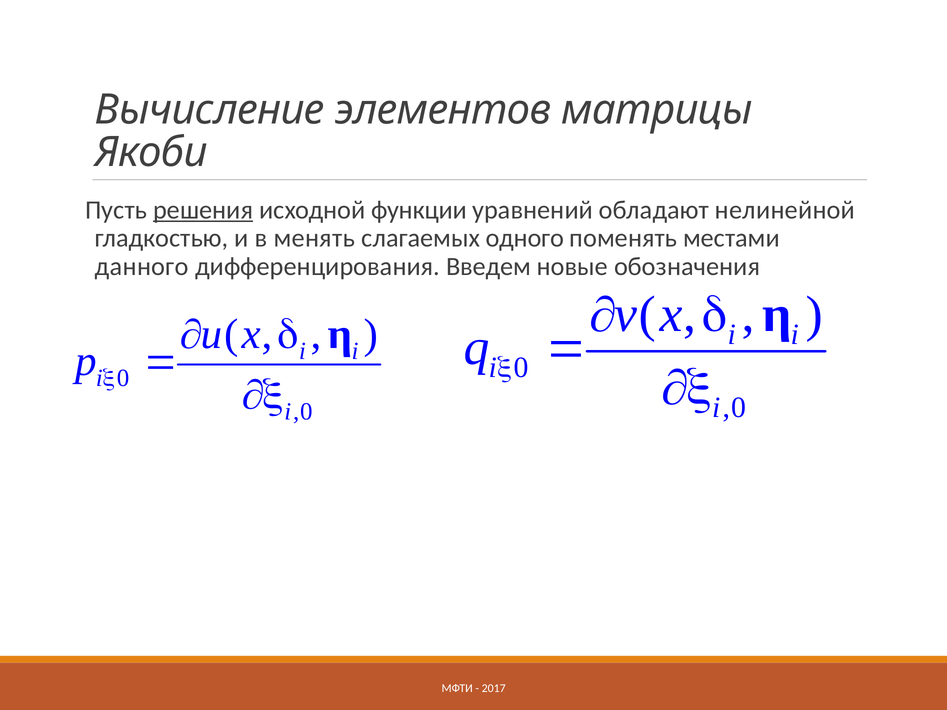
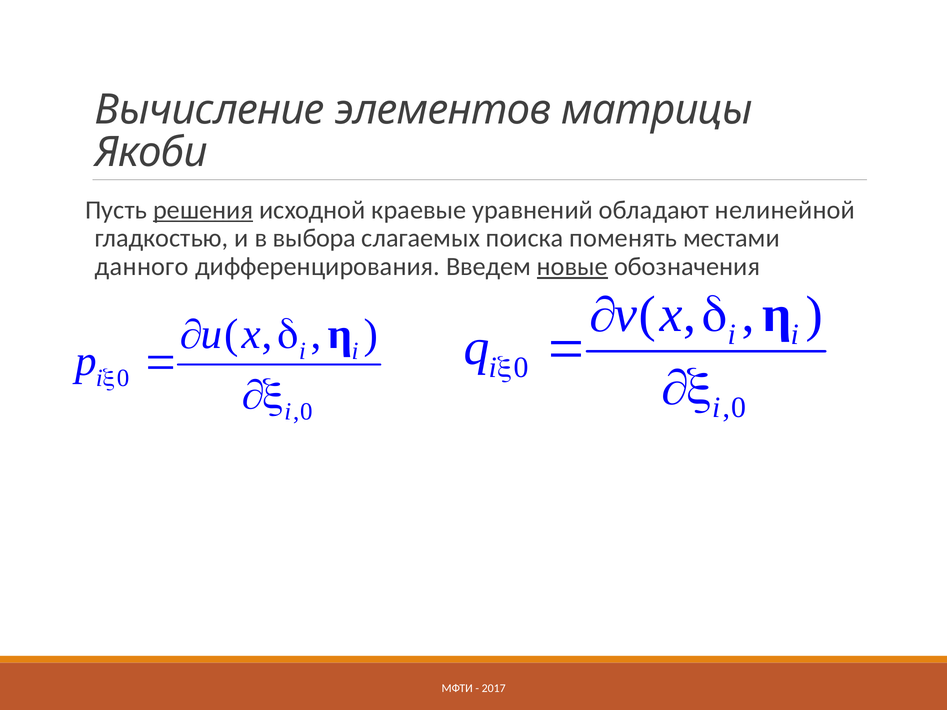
функции: функции -> краевые (419, 210)
менять: менять -> выбора (315, 238)
одного: одного -> поиска (525, 238)
новые underline: none -> present (572, 267)
